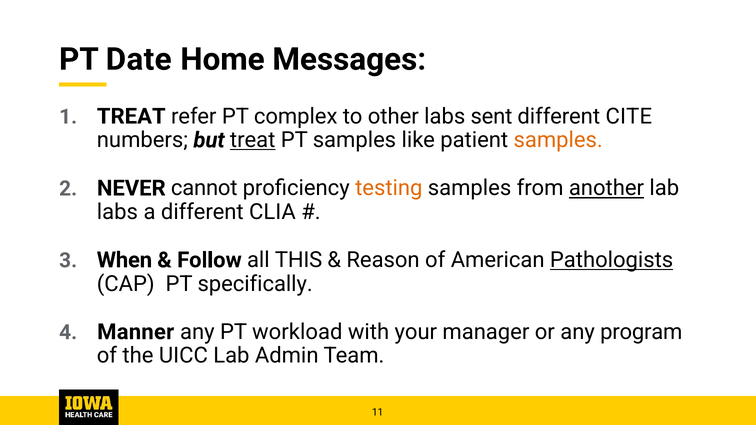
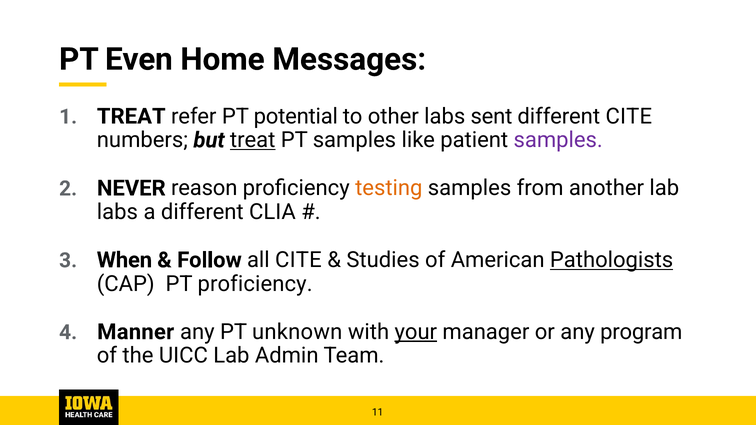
Date: Date -> Even (139, 59)
complex: complex -> potential (296, 116)
samples colour: orange -> purple (558, 140)
cannot: cannot -> reason (204, 188)
another underline: present -> none (606, 188)
all THIS: THIS -> CITE (298, 260)
Reason: Reason -> Studies (383, 260)
PT specifically: specifically -> proficiency (255, 284)
workload: workload -> unknown (297, 332)
your underline: none -> present (416, 332)
